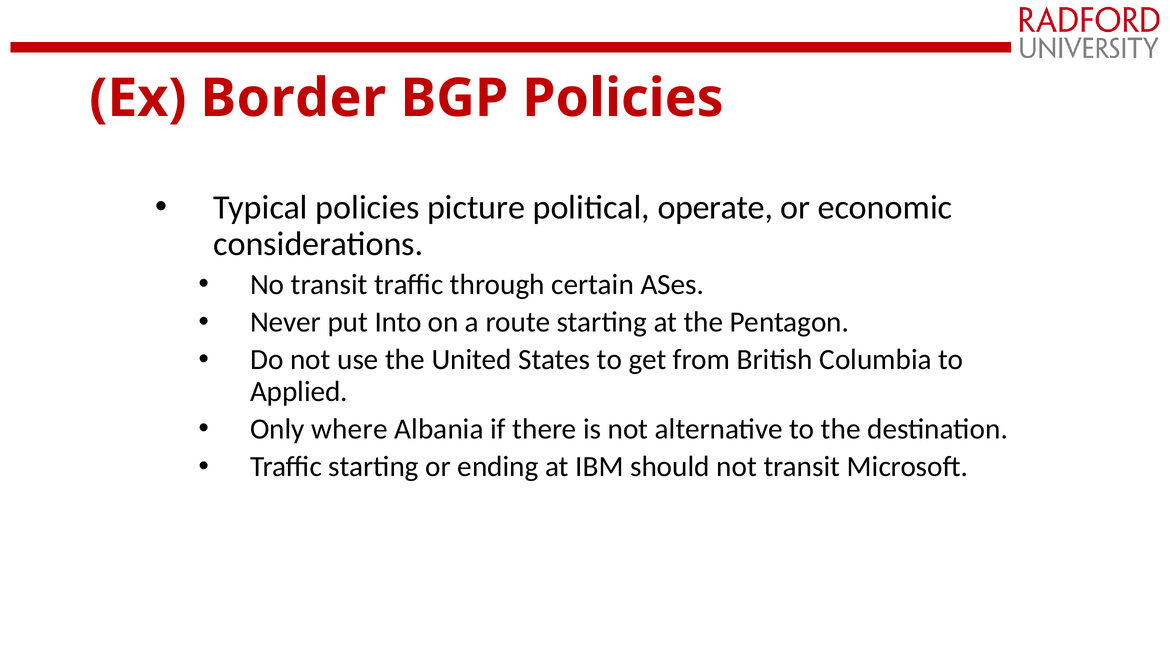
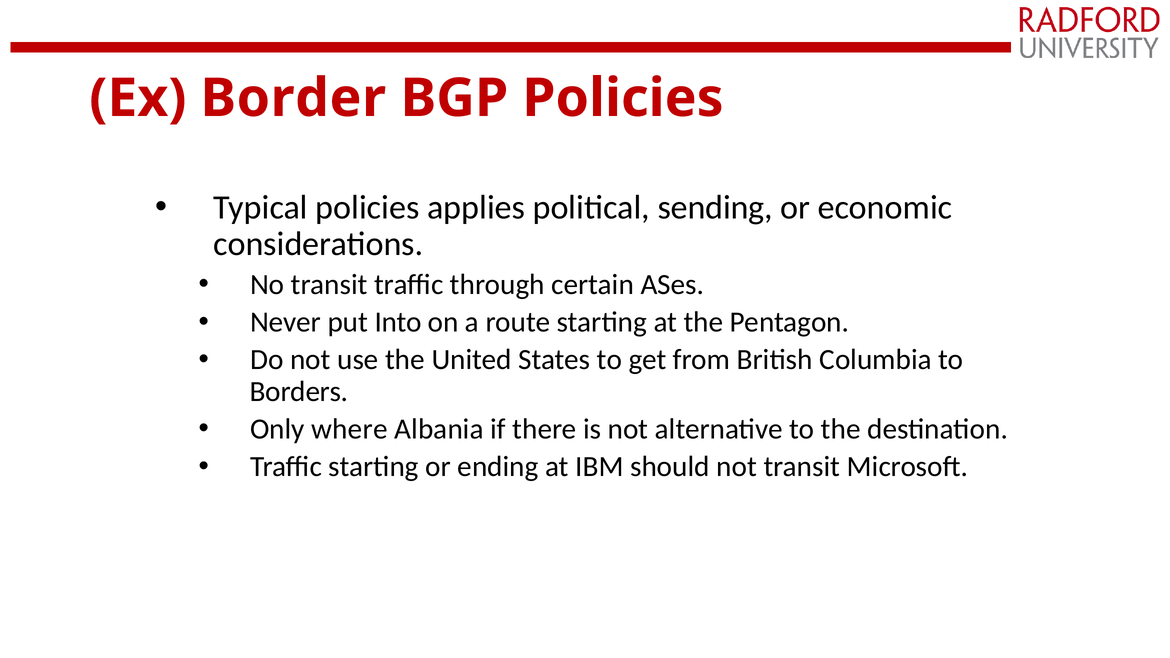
picture: picture -> applies (476, 207)
operate: operate -> sending (715, 207)
Applied: Applied -> Borders (299, 391)
